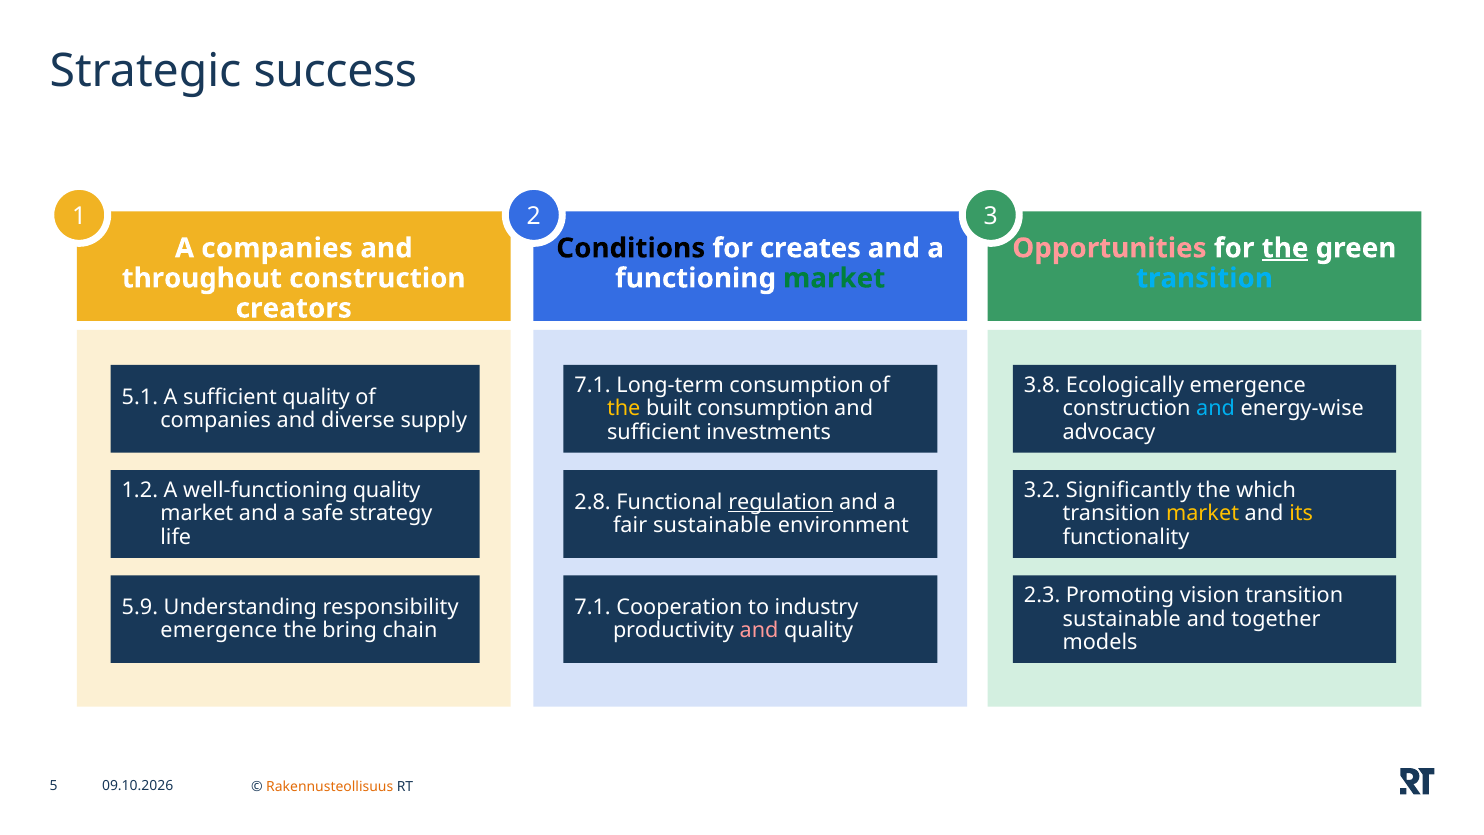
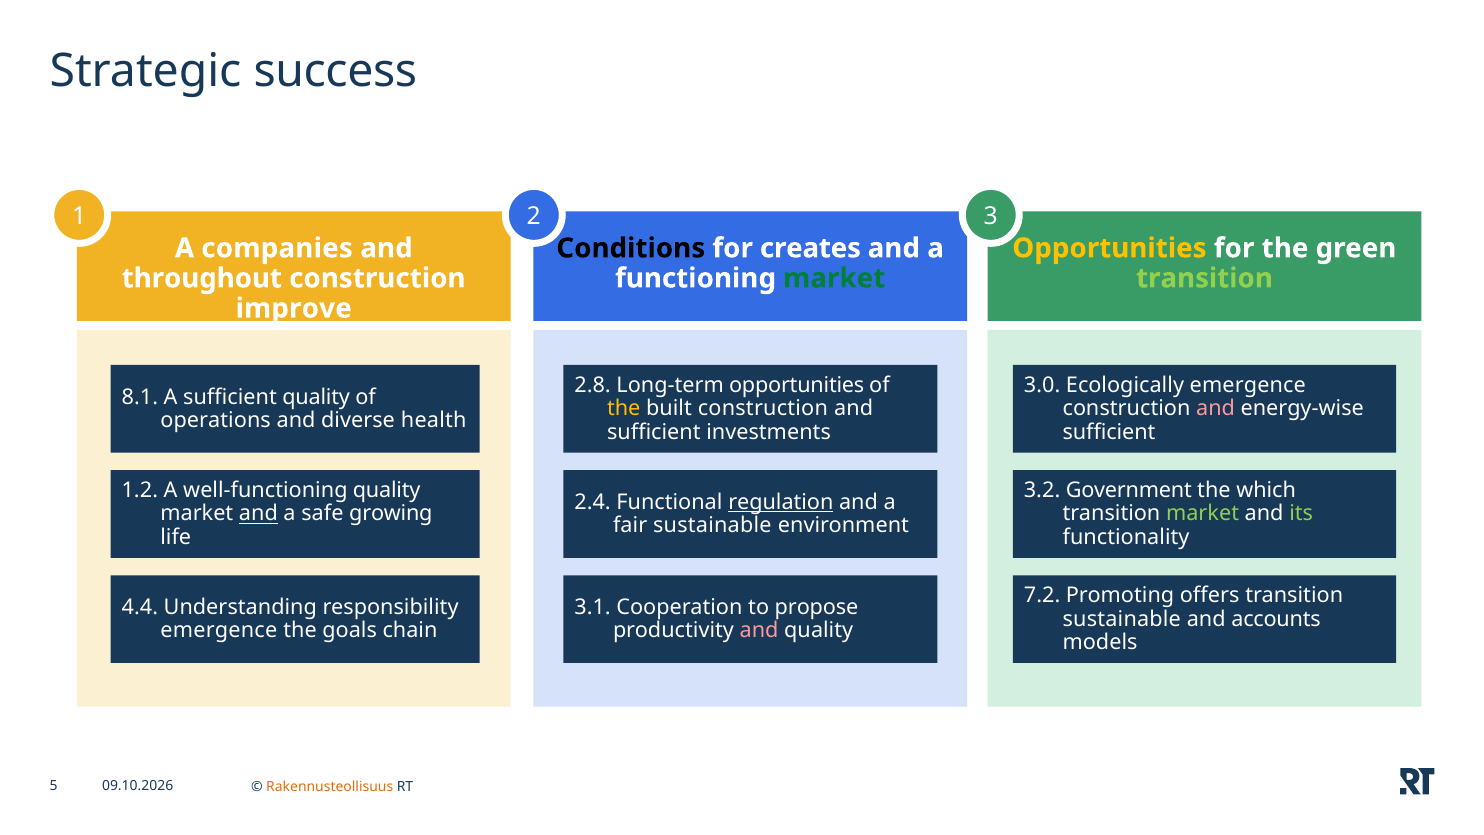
Opportunities colour: pink -> yellow (1109, 248)
the underline: present -> none (1285, 248)
transition colour: light blue -> light green (1204, 278)
creators: creators -> improve (294, 308)
7.1: 7.1 -> 2.8 (593, 385)
Long-term consumption: consumption -> opportunities (797, 385)
3.8: 3.8 -> 3.0 (1042, 385)
5.1: 5.1 -> 8.1 (140, 397)
built consumption: consumption -> construction (763, 409)
and colour: light blue -> pink (1216, 409)
companies: companies -> operations (216, 420)
supply: supply -> health (434, 420)
advocacy: advocacy -> sufficient (1109, 432)
Significantly: Significantly -> Government (1129, 490)
2.8: 2.8 -> 2.4 (593, 502)
and underline: none -> present (258, 514)
strategy: strategy -> growing (391, 514)
market colour: yellow -> light green (1203, 514)
its colour: yellow -> light green (1301, 514)
2.3: 2.3 -> 7.2 (1042, 595)
vision: vision -> offers (1210, 595)
5.9: 5.9 -> 4.4 (140, 607)
7.1: 7.1 -> 3.1 (593, 607)
industry: industry -> propose (817, 607)
together: together -> accounts (1276, 619)
bring: bring -> goals (350, 631)
